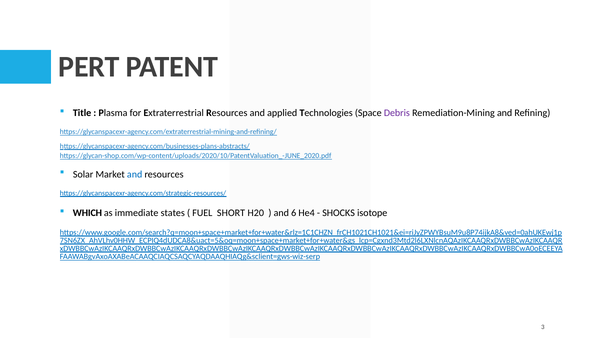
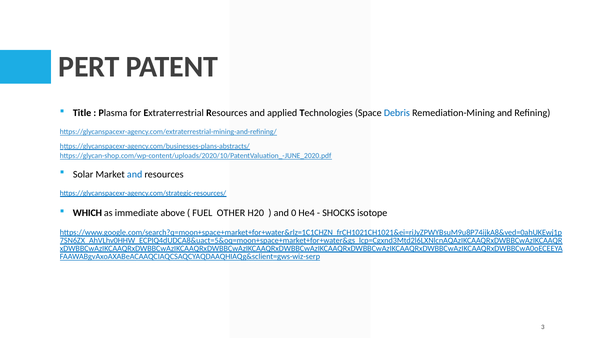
Debris colour: purple -> blue (397, 113)
states: states -> above (173, 213)
SHORT: SHORT -> OTHER (231, 213)
6: 6 -> 0 (294, 213)
